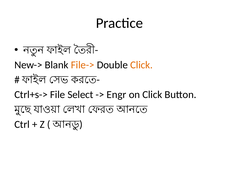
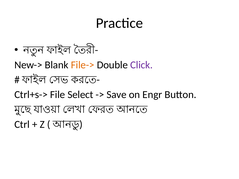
Click colour: orange -> purple (142, 65)
Engr: Engr -> Save (117, 95)
on Click: Click -> Engr (152, 95)
